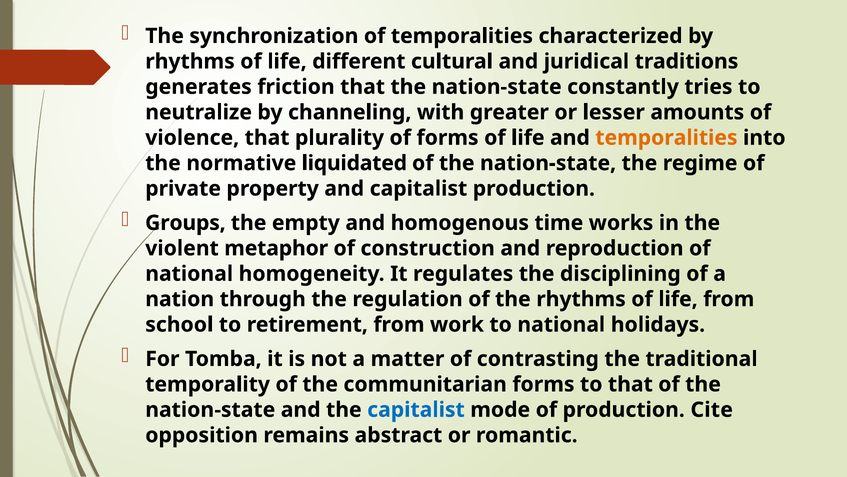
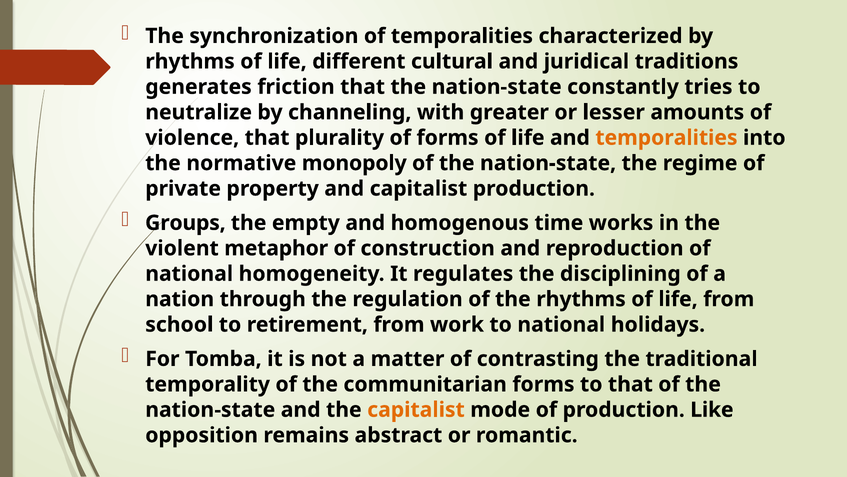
liquidated: liquidated -> monopoly (354, 163)
capitalist colour: blue -> orange (416, 409)
Cite: Cite -> Like (712, 409)
